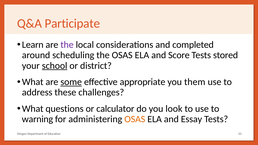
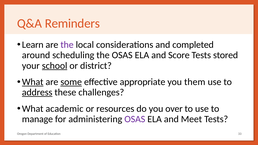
Participate: Participate -> Reminders (72, 23)
What underline: none -> present (33, 82)
address underline: none -> present (37, 92)
questions: questions -> academic (65, 109)
calculator: calculator -> resources (115, 109)
look: look -> over (174, 109)
warning: warning -> manage (37, 119)
OSAS colour: orange -> purple (135, 119)
Essay: Essay -> Meet (191, 119)
